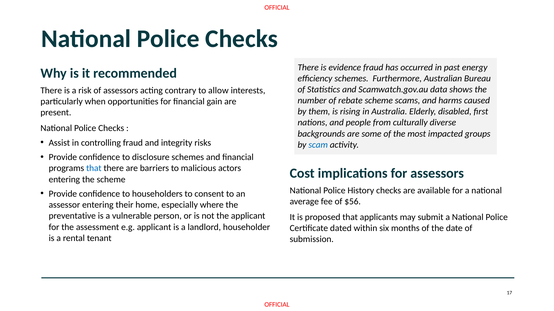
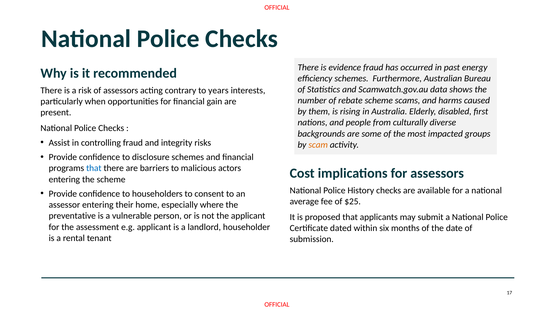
allow: allow -> years (218, 91)
scam colour: blue -> orange (318, 145)
$56: $56 -> $25 (353, 202)
